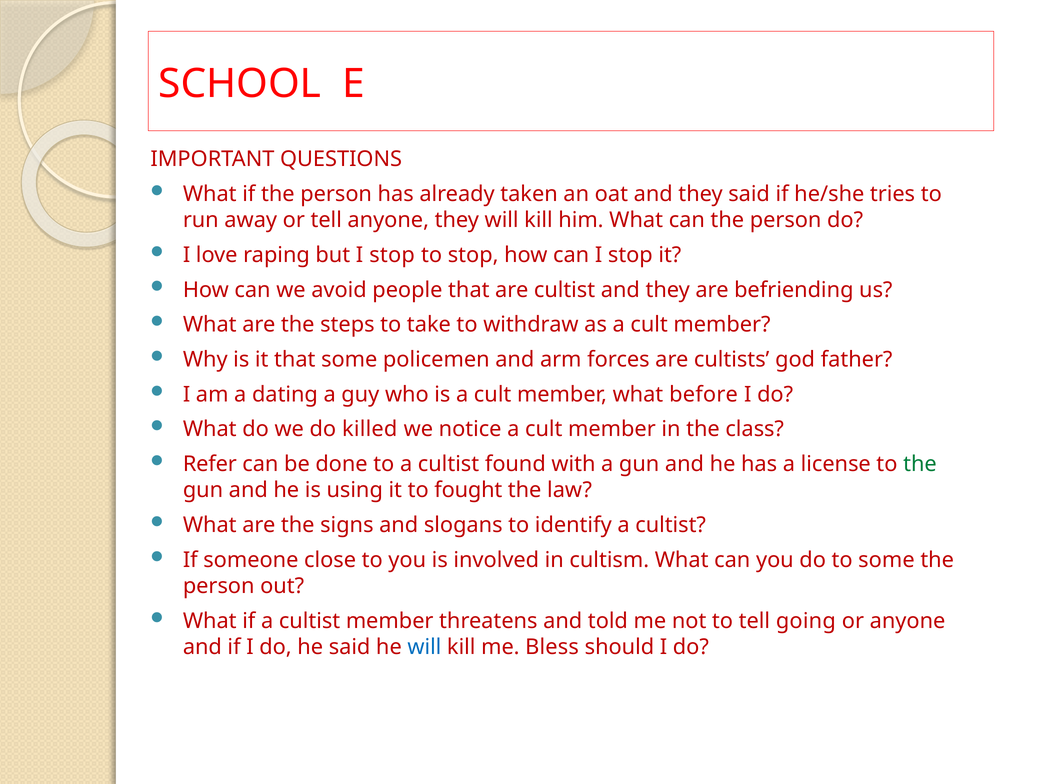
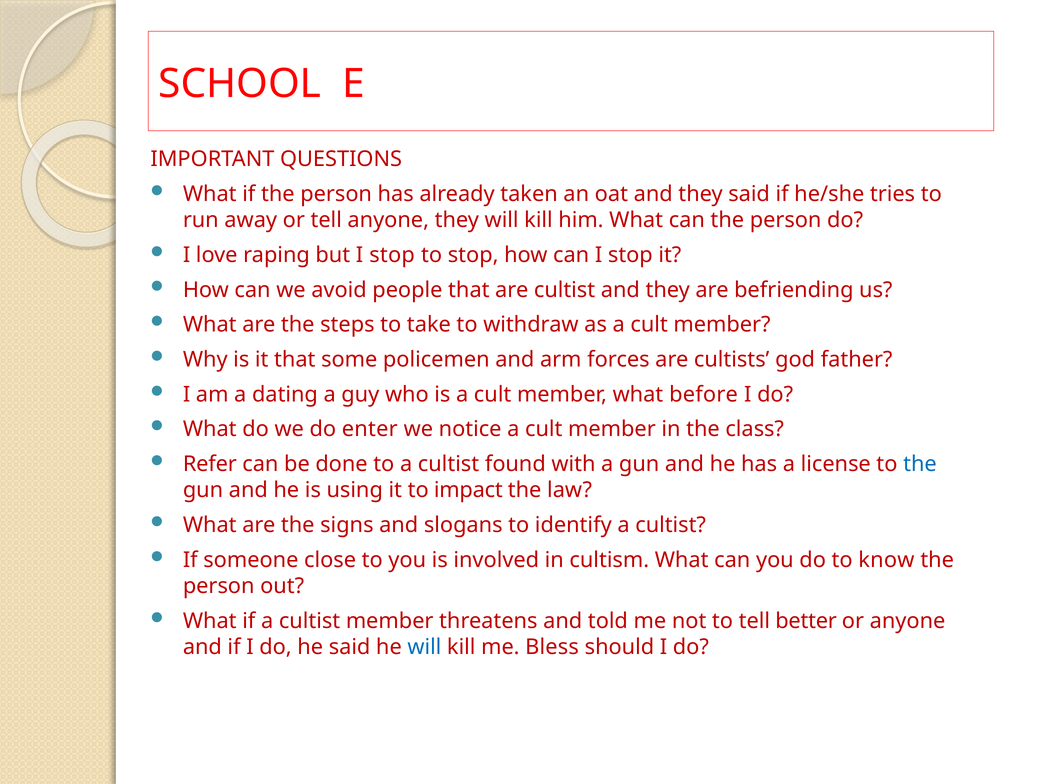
killed: killed -> enter (370, 430)
the colour: green -> blue (920, 464)
fought: fought -> impact (468, 491)
to some: some -> know (886, 560)
going: going -> better (806, 621)
